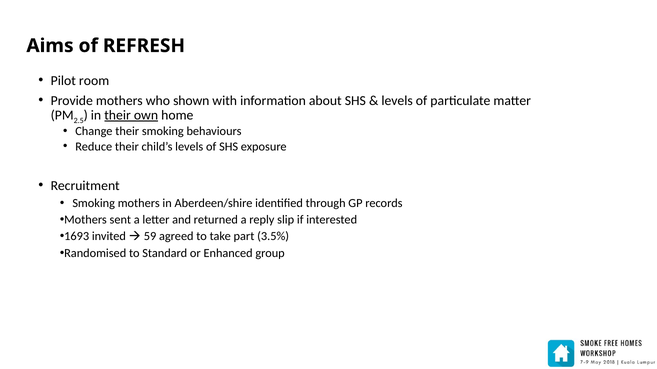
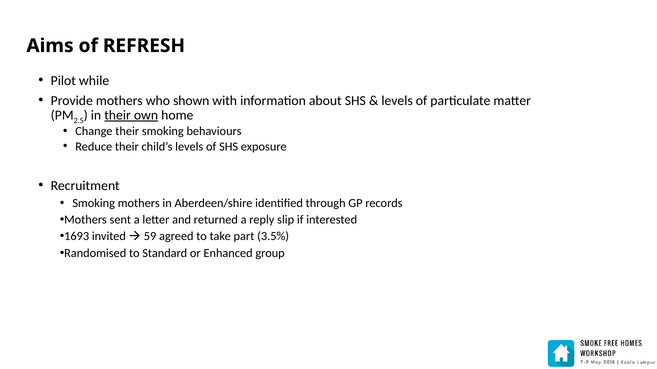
room: room -> while (94, 81)
